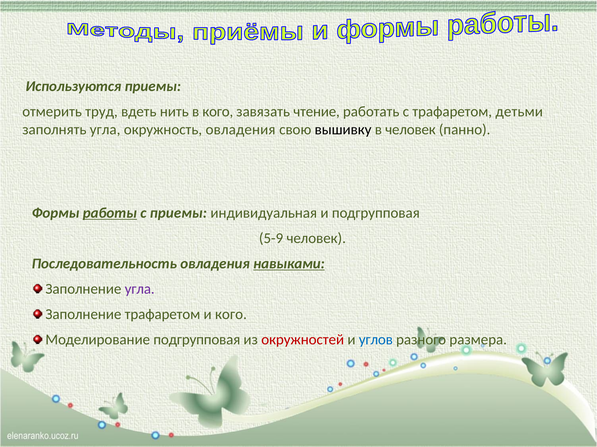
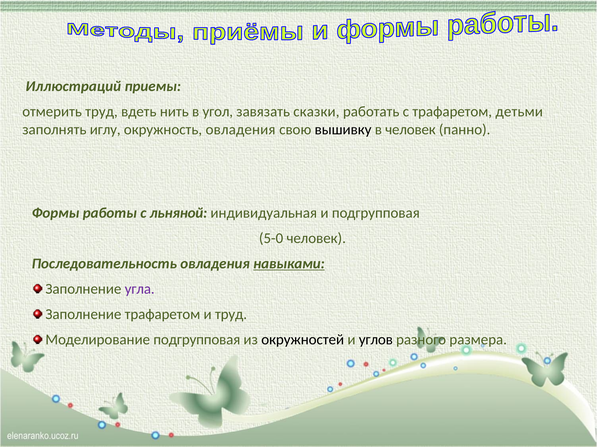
Используются: Используются -> Иллюстраций (73, 86)
в кого: кого -> угол (218, 112)
чтение: чтение -> сказки (316, 112)
заполнять угла: угла -> иглу (105, 130)
работы underline: present -> none (110, 213)
с приемы: приемы -> льняной (178, 213)
5-9: 5-9 -> 5-0 (271, 239)
и кого: кого -> труд (231, 315)
окружностей colour: red -> black (303, 340)
углов colour: blue -> black (376, 340)
